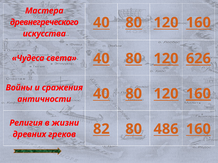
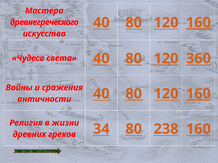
160 underline: none -> present (198, 23)
626: 626 -> 360 (198, 59)
82: 82 -> 34 (101, 129)
486: 486 -> 238 (166, 129)
